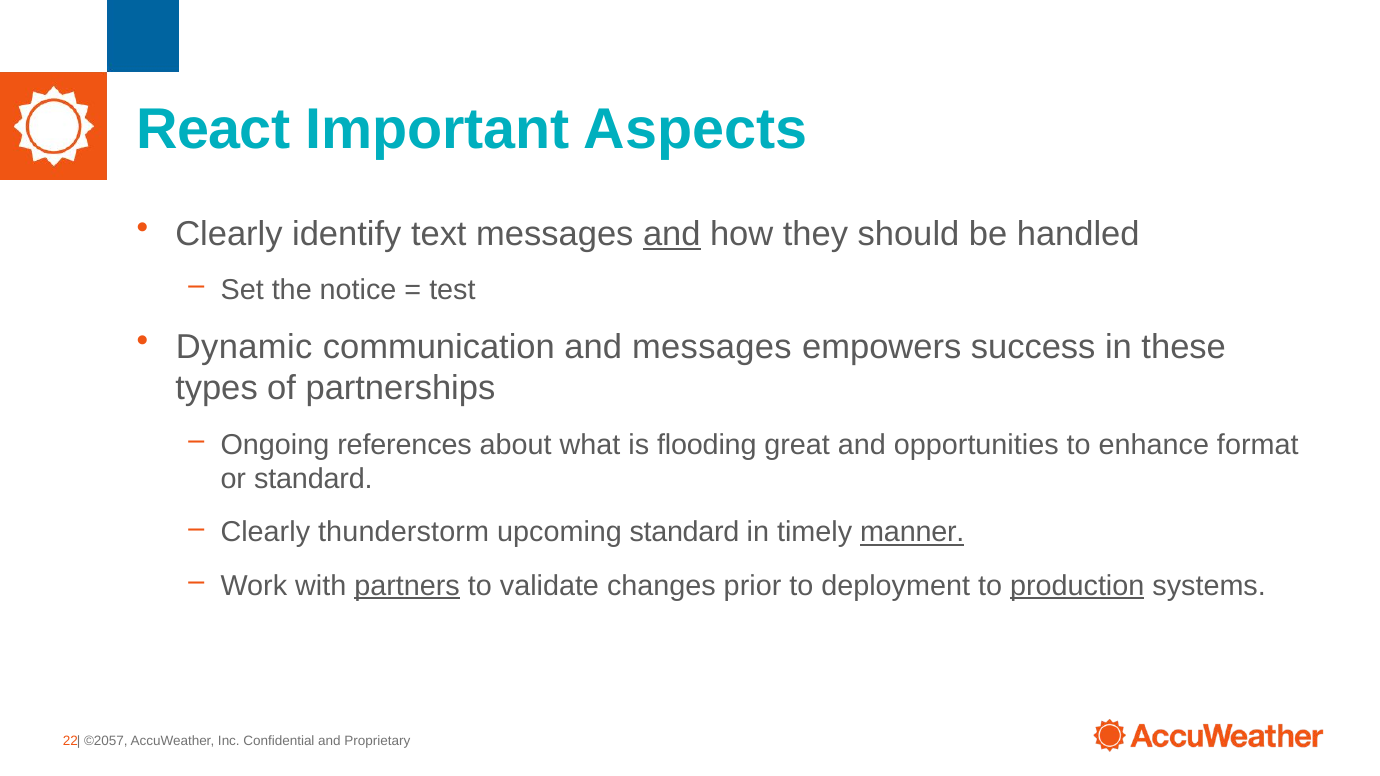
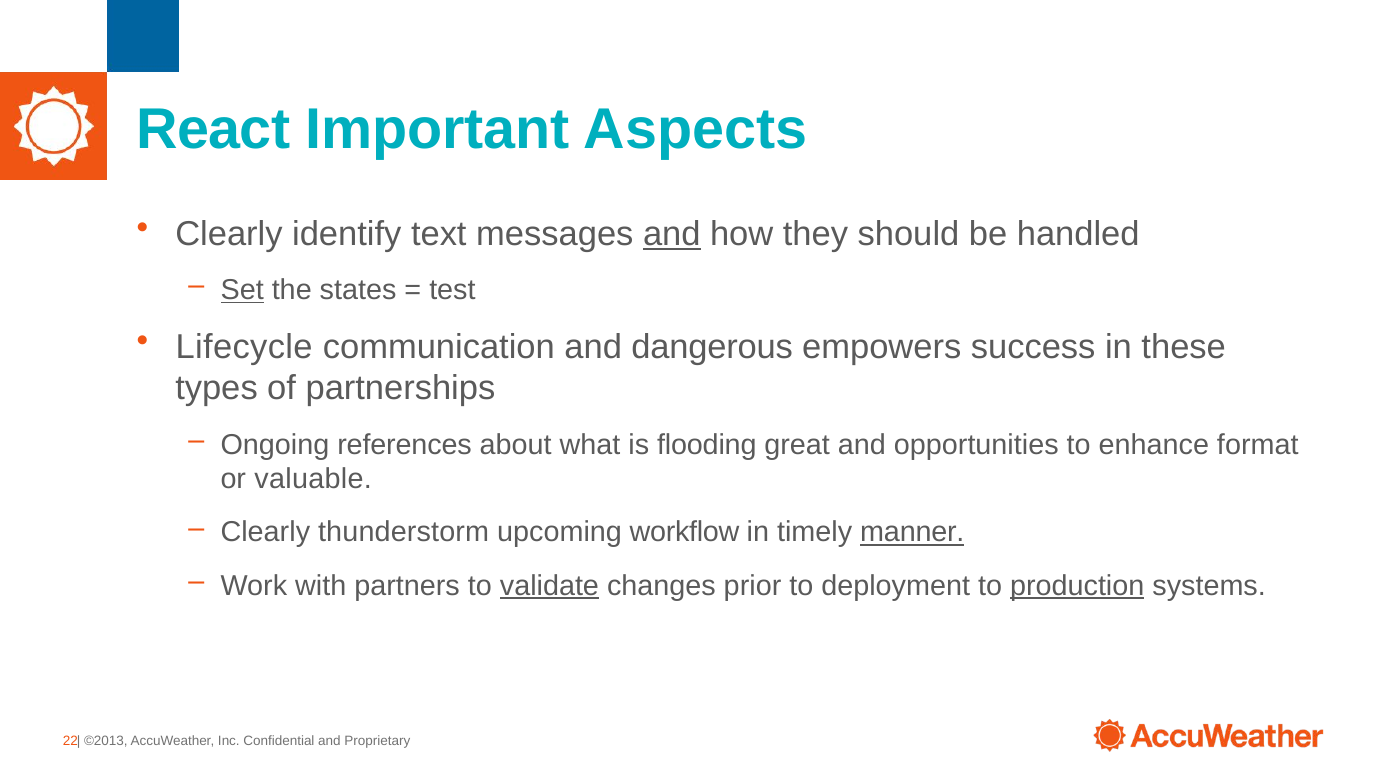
Set underline: none -> present (242, 290)
notice: notice -> states (358, 290)
Dynamic: Dynamic -> Lifecycle (244, 347)
and messages: messages -> dangerous (712, 347)
or standard: standard -> valuable (313, 479)
upcoming standard: standard -> workflow (684, 533)
partners underline: present -> none (407, 586)
validate underline: none -> present (549, 586)
©2057: ©2057 -> ©2013 (106, 741)
